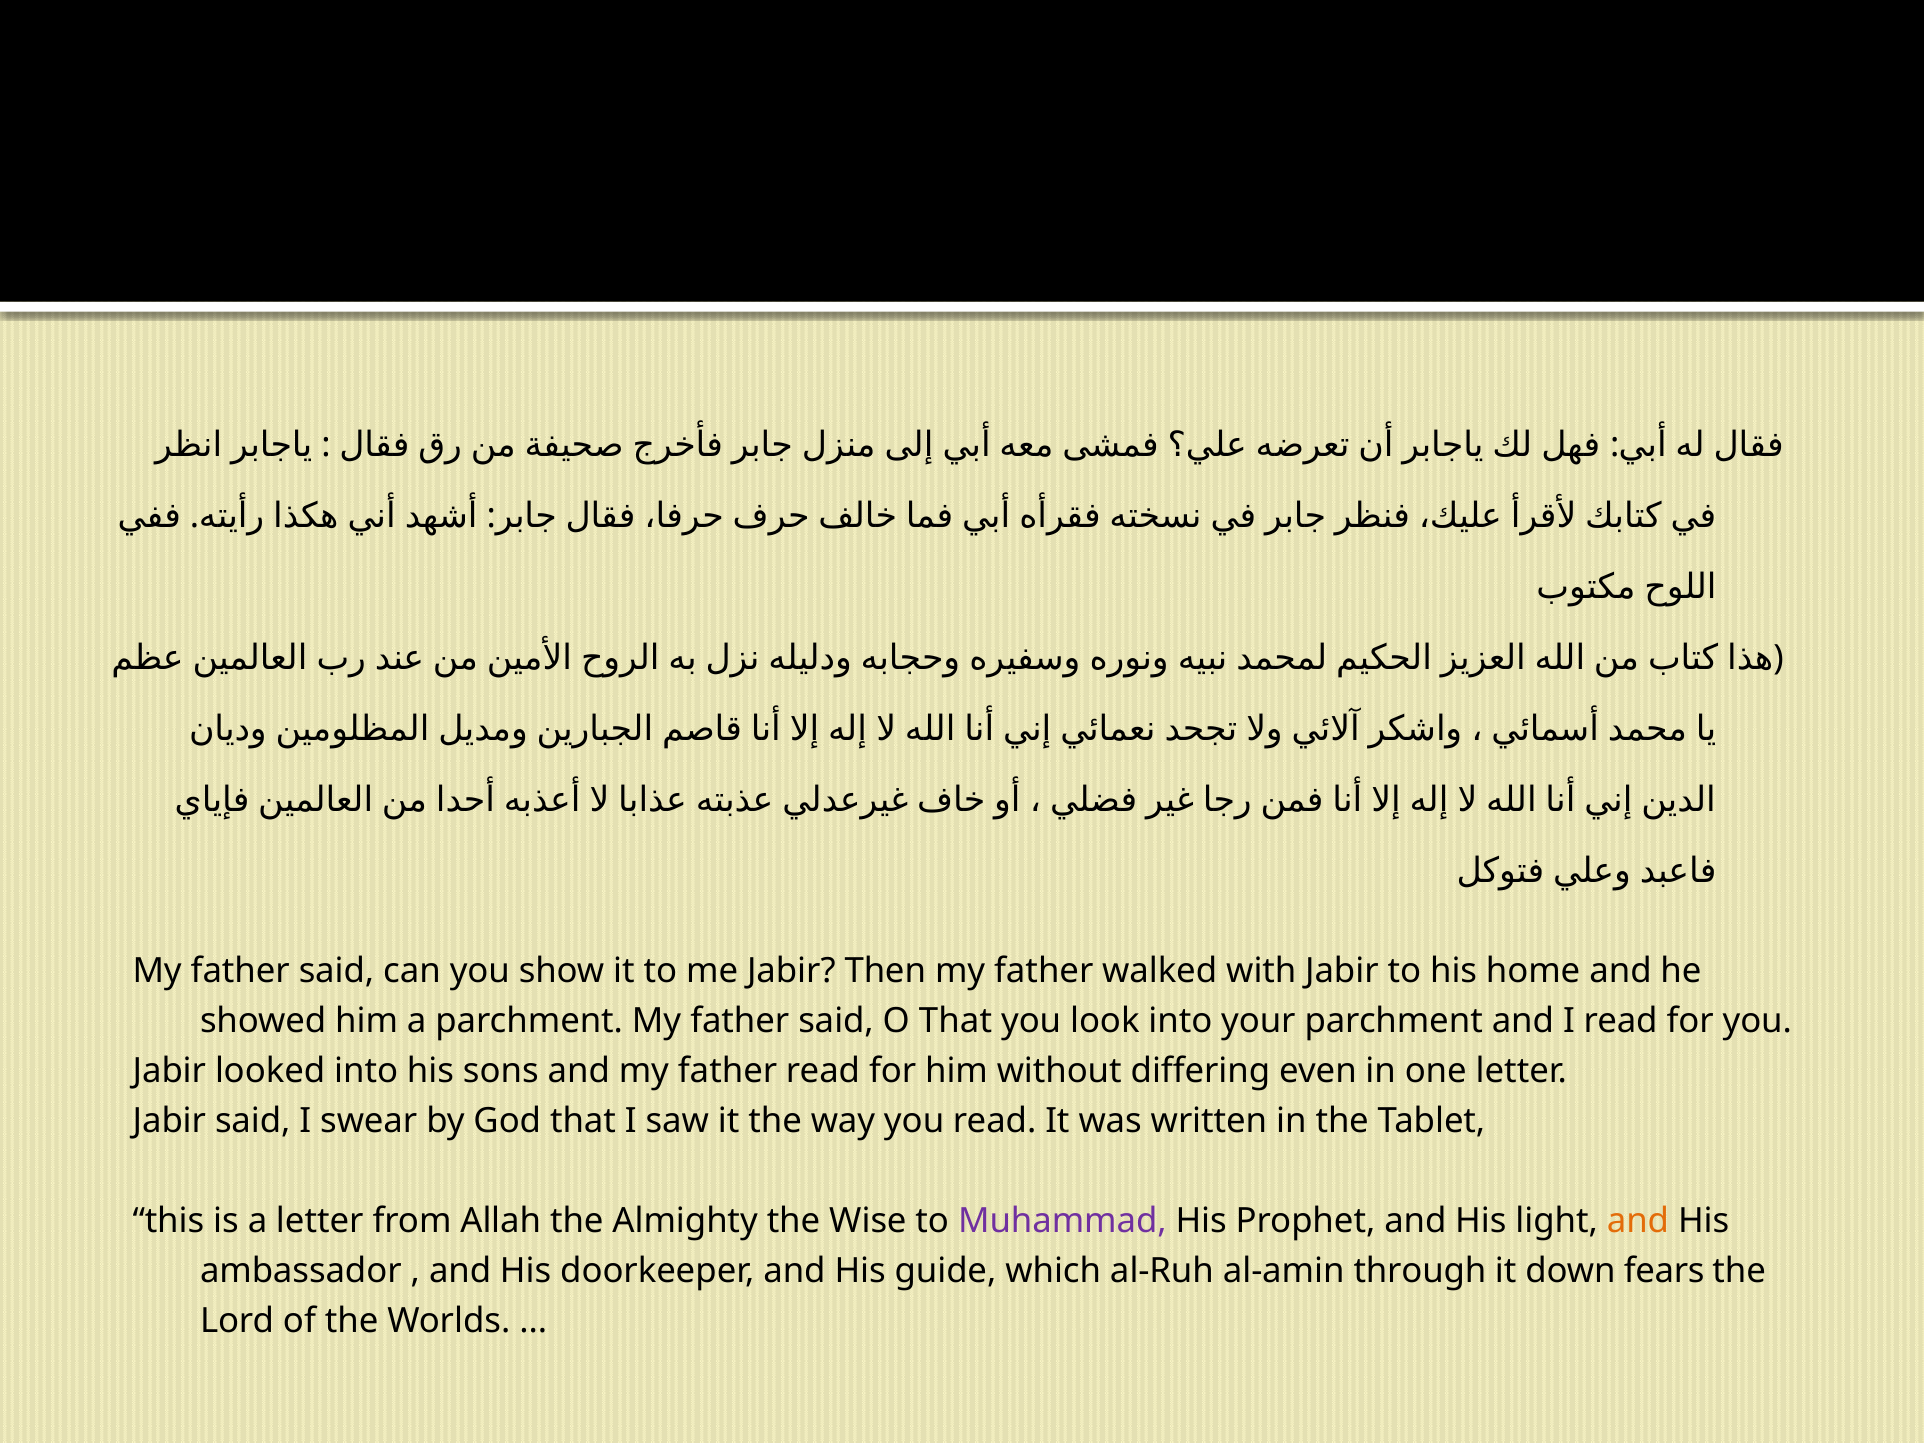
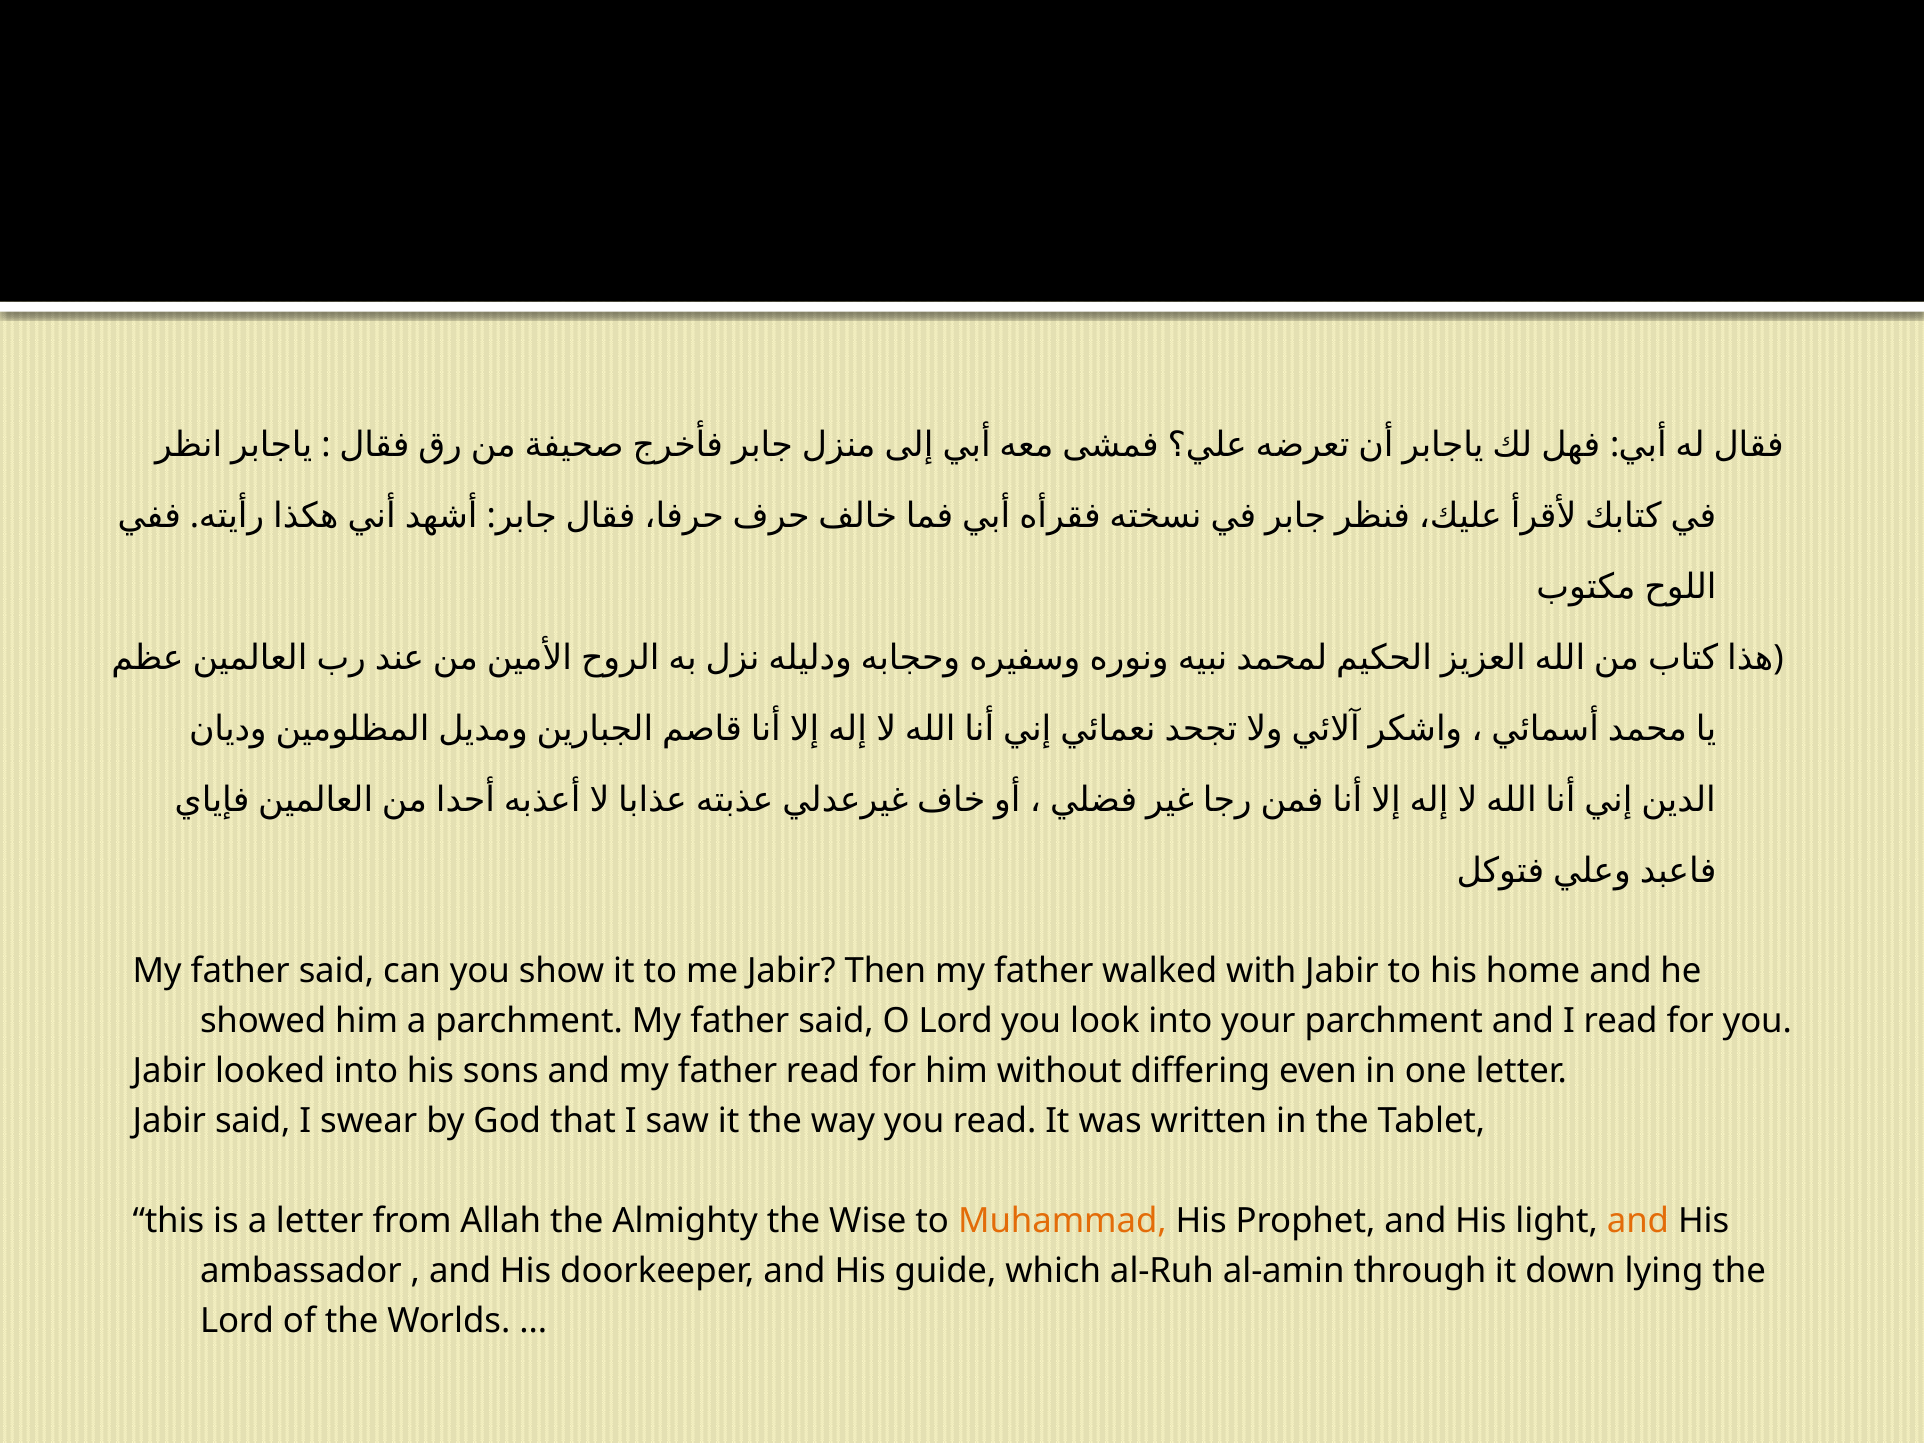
O That: That -> Lord (956, 1021)
Muhammad colour: purple -> orange (1062, 1221)
fears: fears -> lying (1664, 1271)
